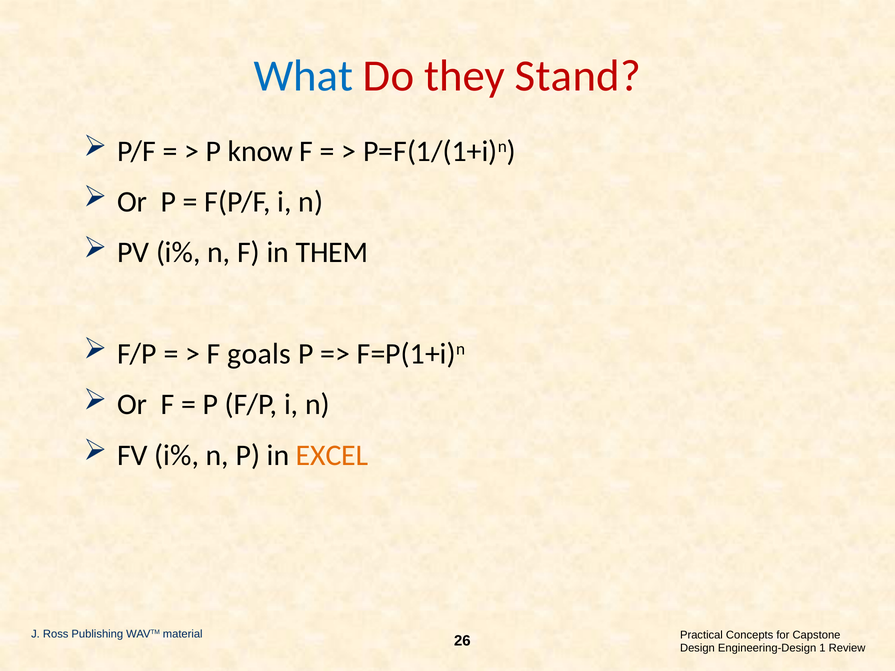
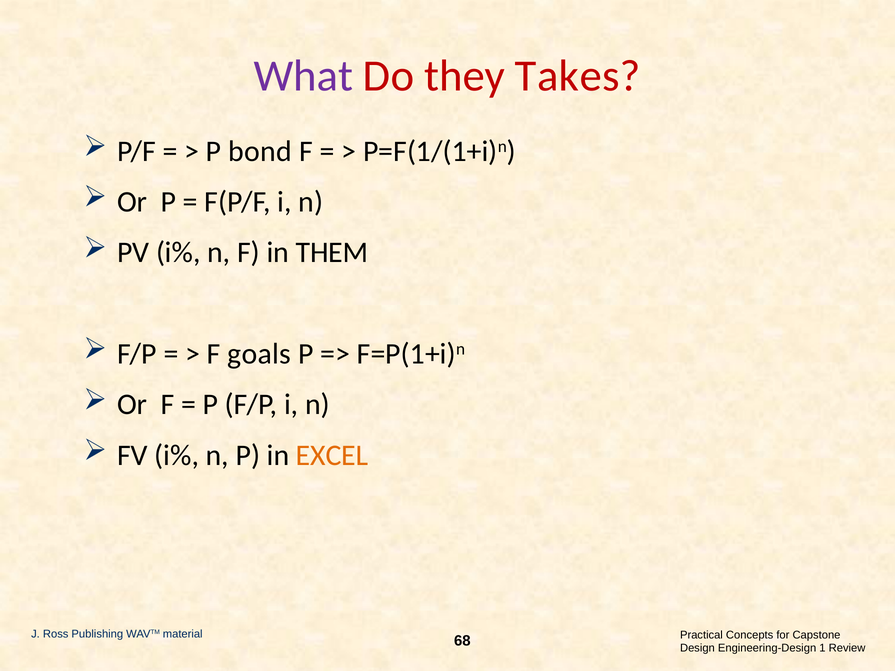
What colour: blue -> purple (303, 76)
Stand: Stand -> Takes (578, 76)
know: know -> bond (260, 151)
26: 26 -> 68 (462, 641)
